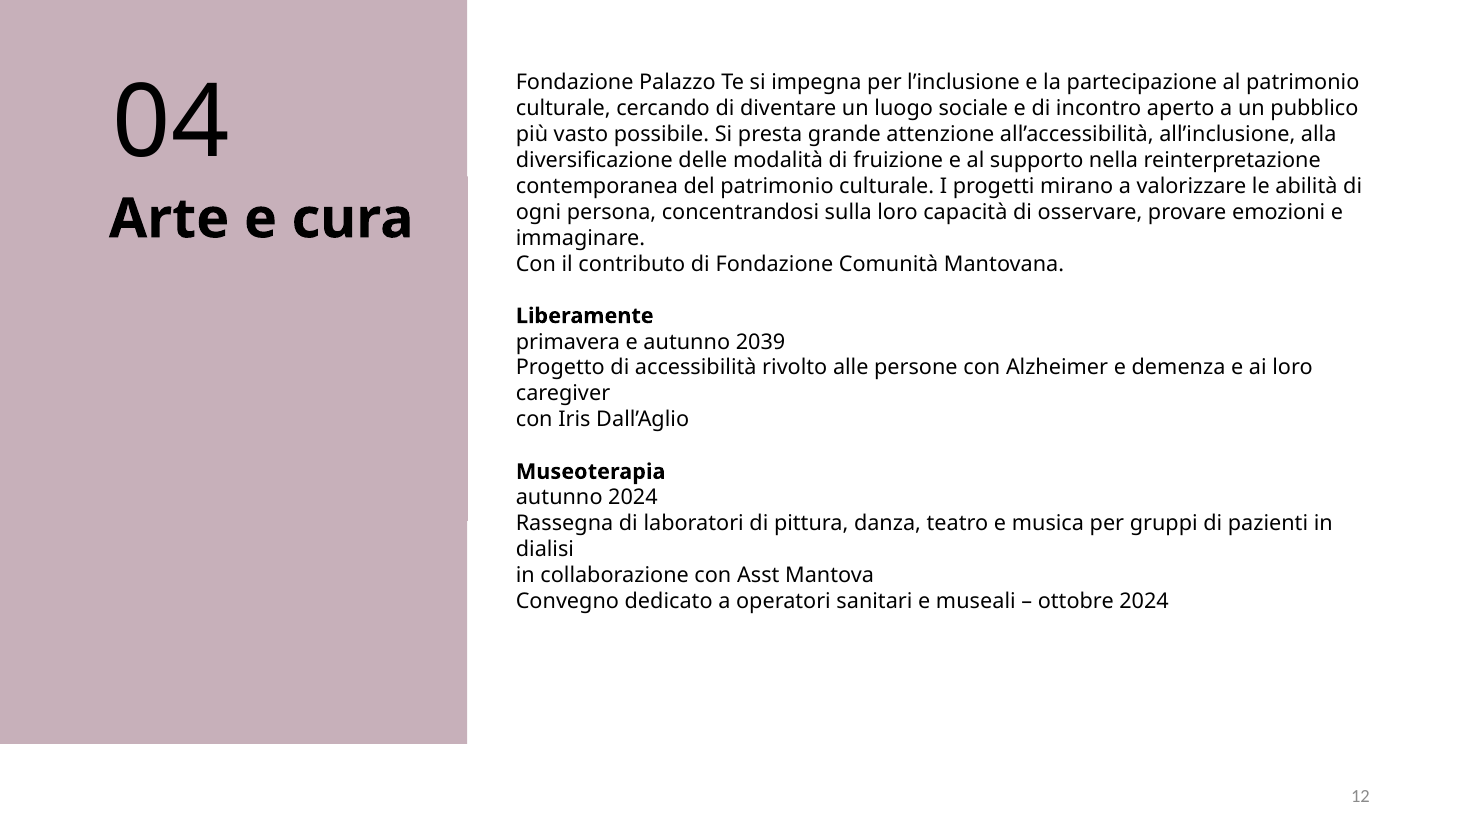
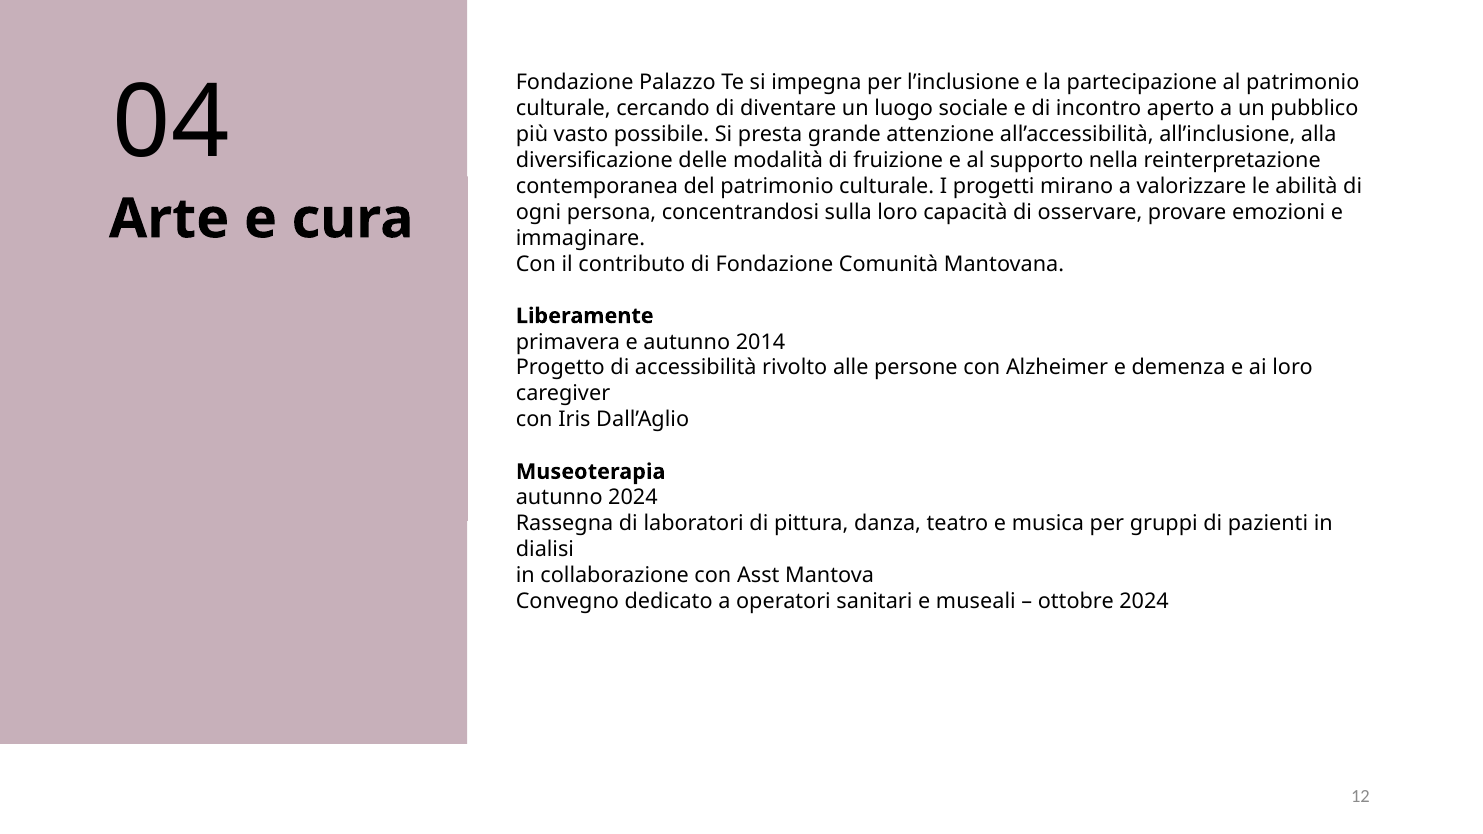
2039: 2039 -> 2014 (761, 342)
